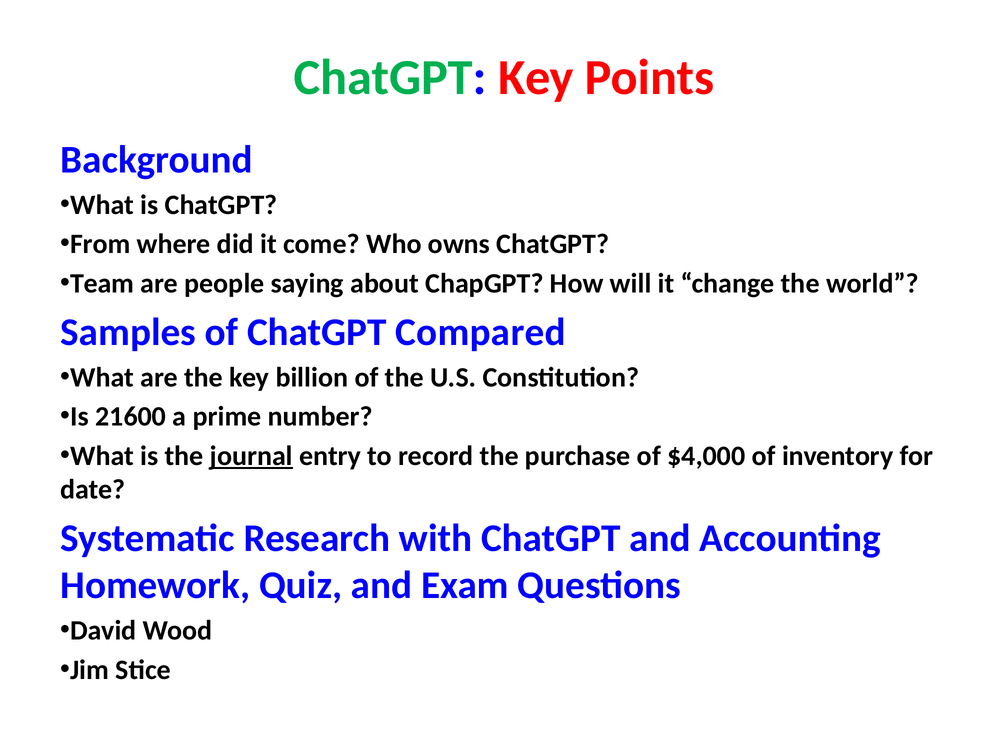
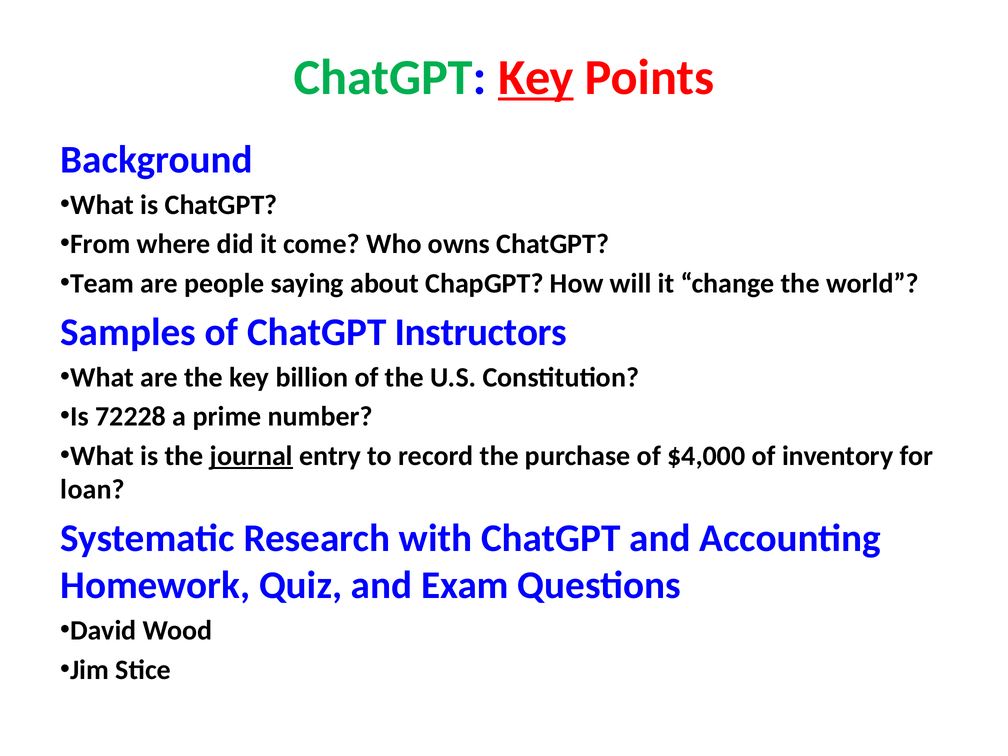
Key underline: none -> present (536, 77)
Compared: Compared -> Instructors (481, 332)
21600: 21600 -> 72228 (131, 417)
date: date -> loan (93, 490)
